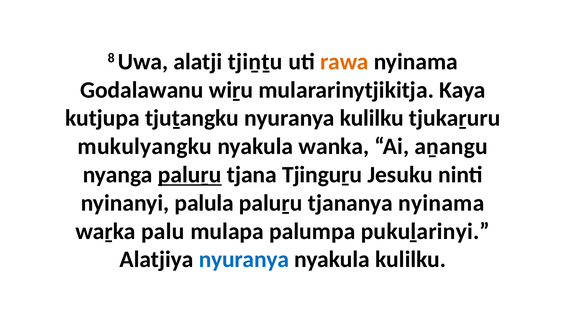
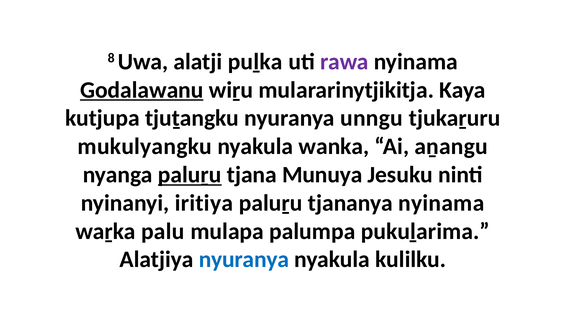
tjiṉṯu: tjiṉṯu -> puḻka (255, 62)
rawa colour: orange -> purple (344, 62)
Godalawanu underline: none -> present (142, 90)
nyuranya kulilku: kulilku -> unngu (372, 118)
Tjinguṟu: Tjinguṟu -> Munuya (322, 175)
palula: palula -> iritiya (204, 203)
pukuḻarinyi: pukuḻarinyi -> pukuḻarima (425, 232)
